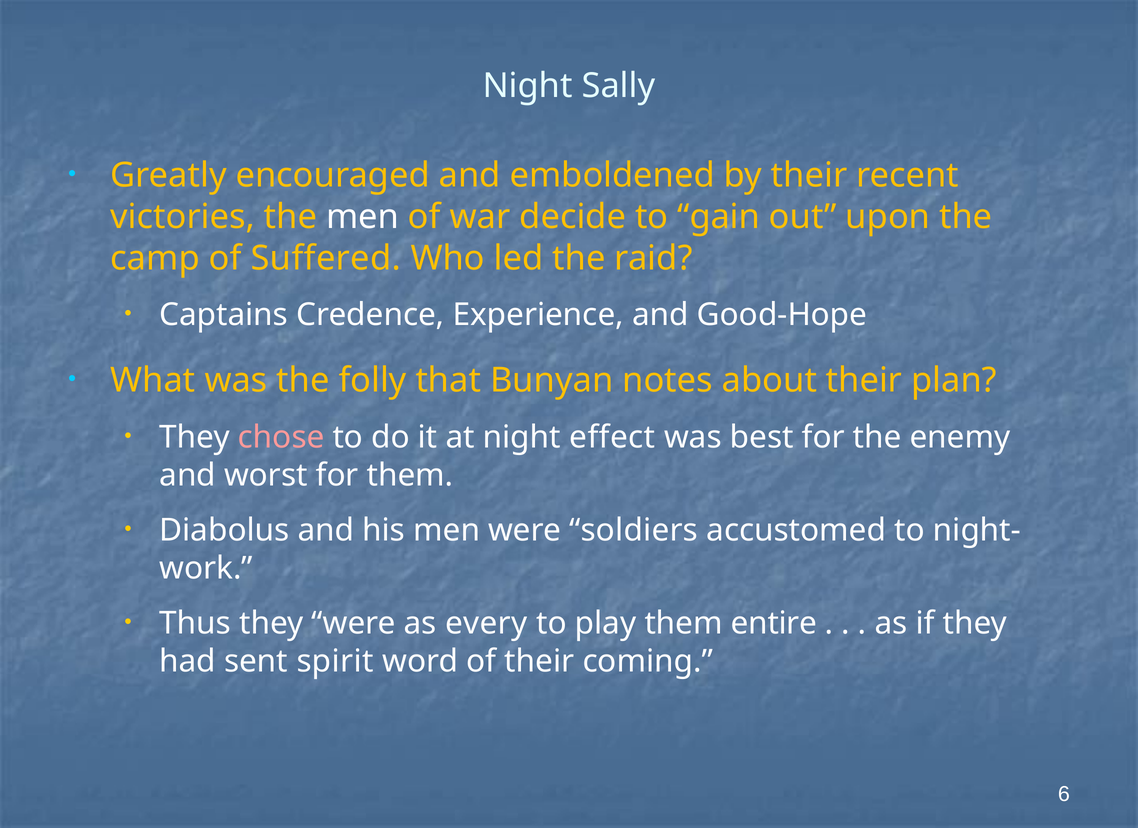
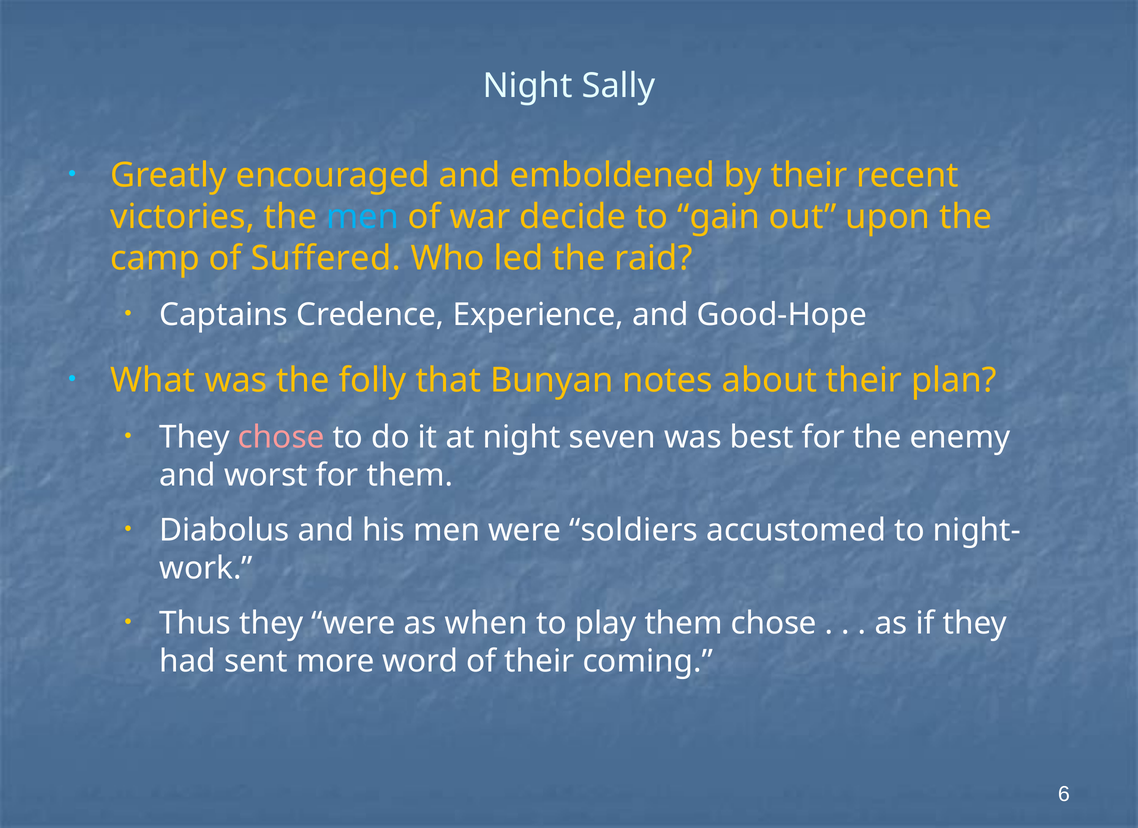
men colour: white -> light blue (363, 217)
effect: effect -> seven (612, 437)
every: every -> when (486, 623)
them entire: entire -> chose (774, 623)
spirit: spirit -> more (335, 661)
